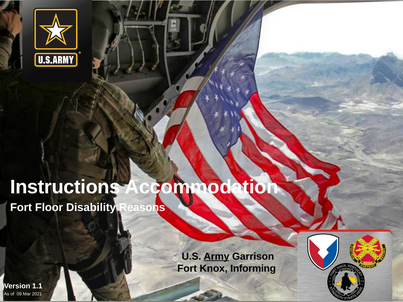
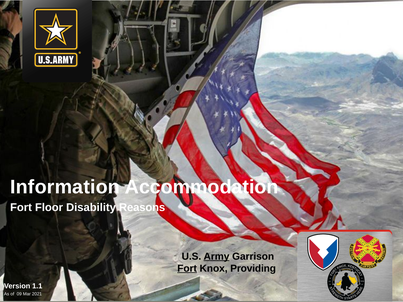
Instructions: Instructions -> Information (65, 187)
Fort underline: none -> present (187, 269)
Informing: Informing -> Providing (253, 269)
